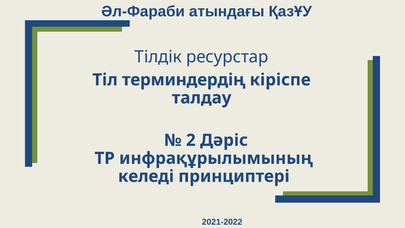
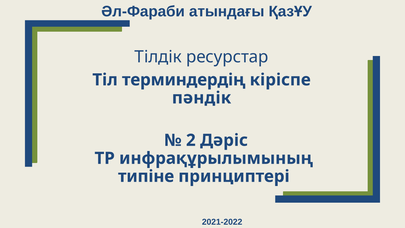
талдау: талдау -> пәндік (202, 98)
келеді: келеді -> типіне (146, 176)
